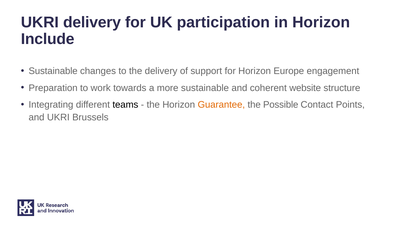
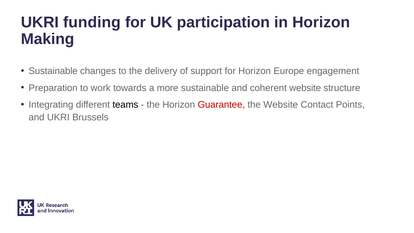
UKRI delivery: delivery -> funding (92, 22)
Include: Include -> Making (48, 39)
Guarantee colour: orange -> red (221, 105)
the Possible: Possible -> Website (281, 105)
